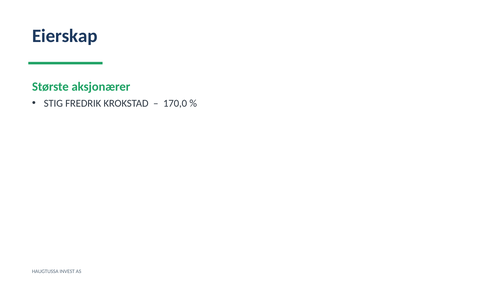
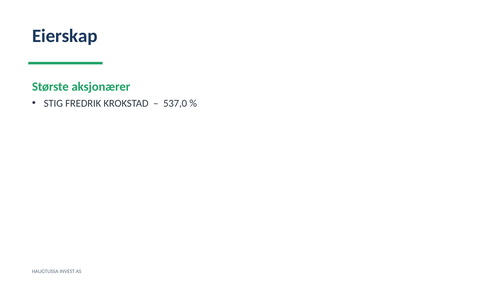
170,0: 170,0 -> 537,0 (175, 103)
